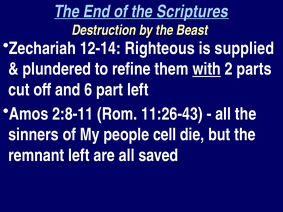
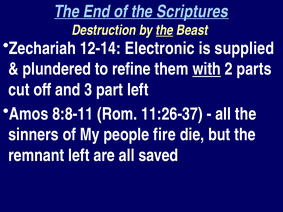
the underline: none -> present (164, 30)
Righteous: Righteous -> Electronic (160, 48)
6: 6 -> 3 (88, 90)
2:8-11: 2:8-11 -> 8:8-11 (73, 114)
11:26-43: 11:26-43 -> 11:26-37 (172, 114)
cell: cell -> fire (164, 135)
